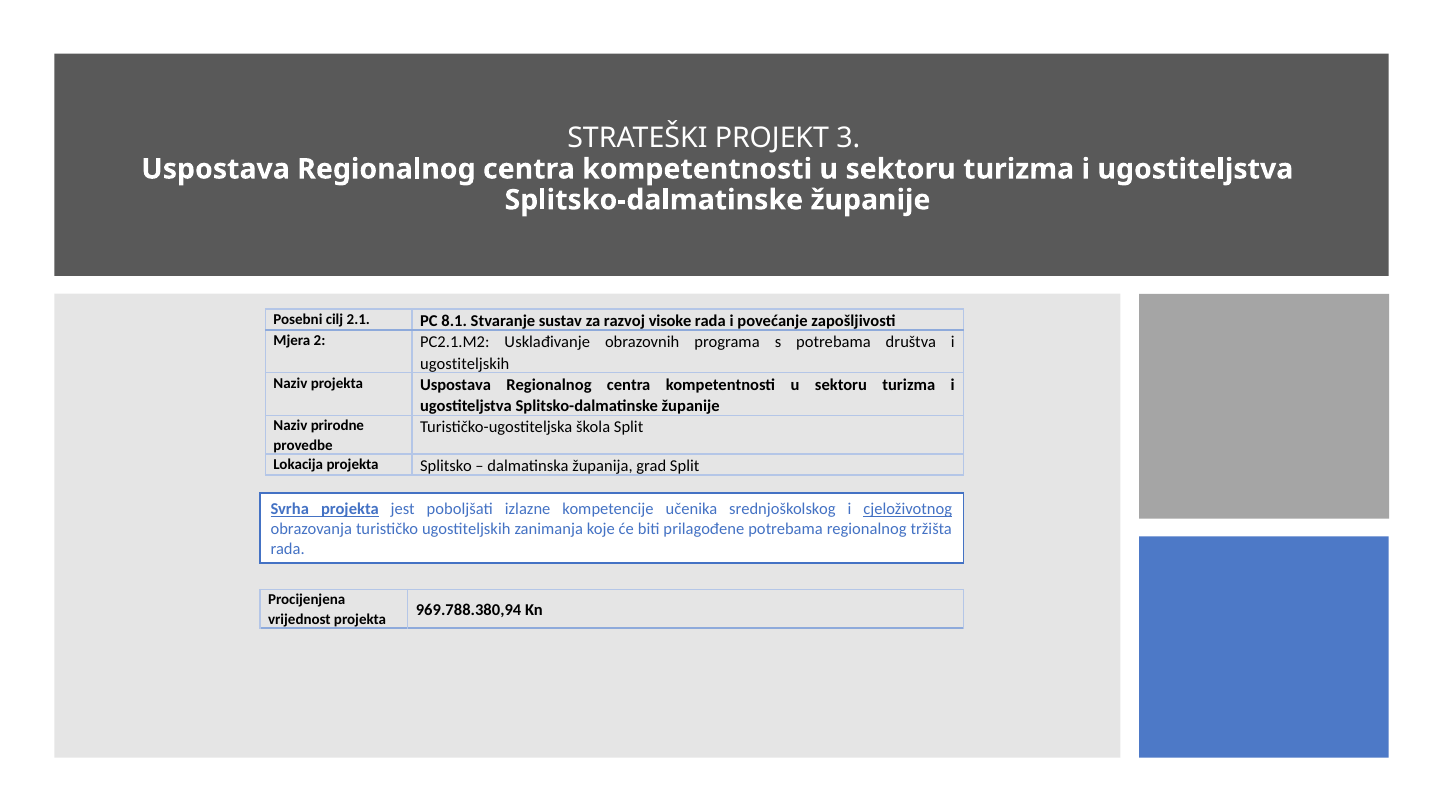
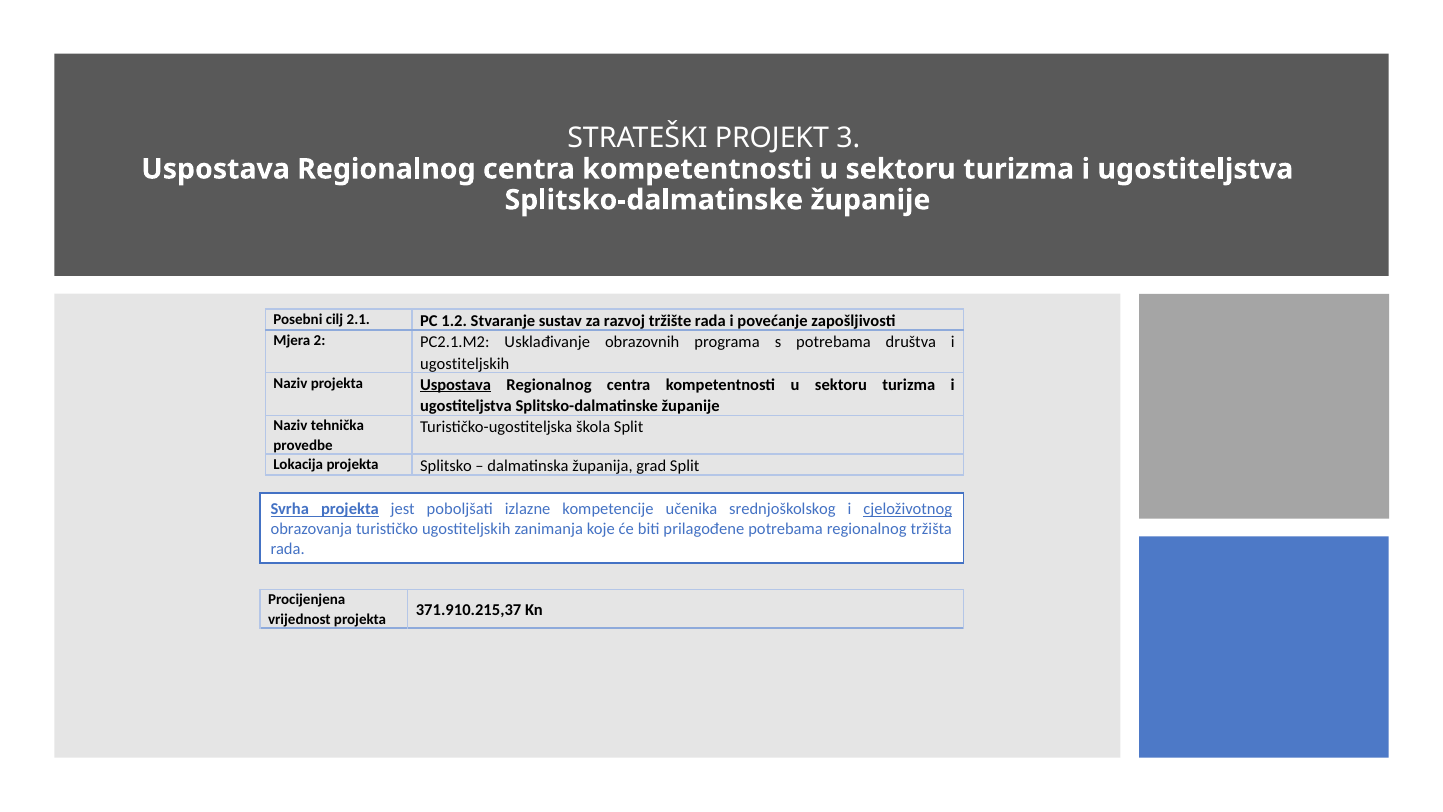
8.1: 8.1 -> 1.2 (454, 321)
visoke: visoke -> tržište (670, 321)
Uspostava underline: none -> present (456, 384)
prirodne: prirodne -> tehnička (337, 426)
969.788.380,94: 969.788.380,94 -> 371.910.215,37 (469, 609)
